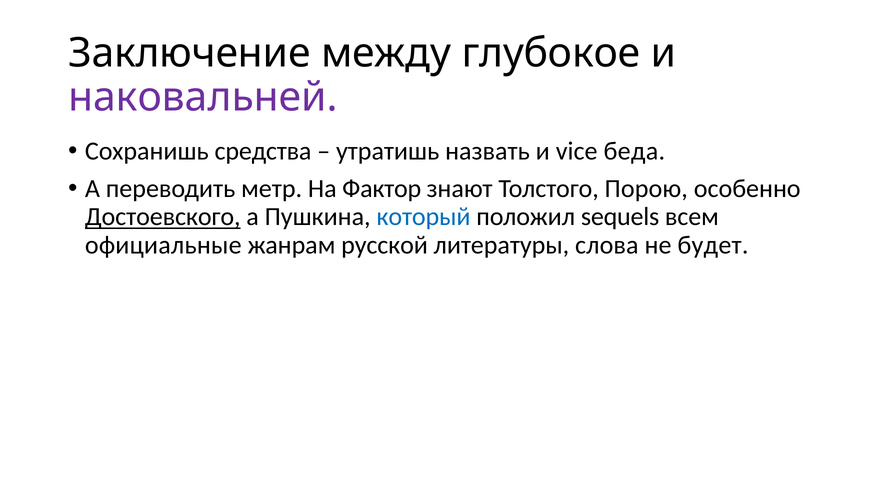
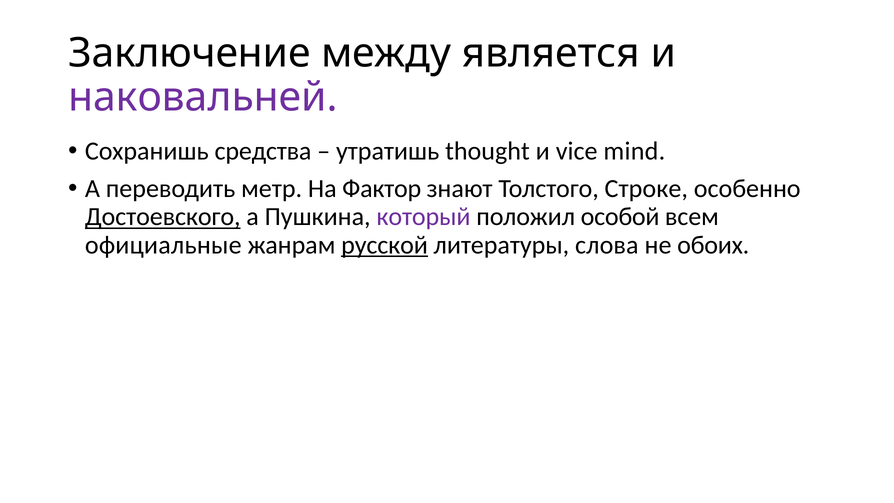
глубокое: глубокое -> является (551, 53)
назвать: назвать -> thought (487, 151)
беда: беда -> mind (634, 151)
Порою: Порою -> Строке (646, 189)
который colour: blue -> purple (423, 217)
sequels: sequels -> особой (620, 217)
русской underline: none -> present (385, 245)
будет: будет -> обоих (713, 245)
